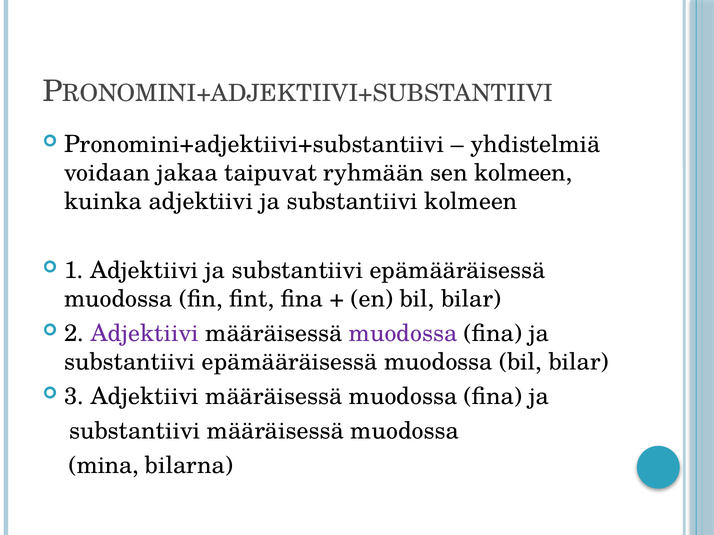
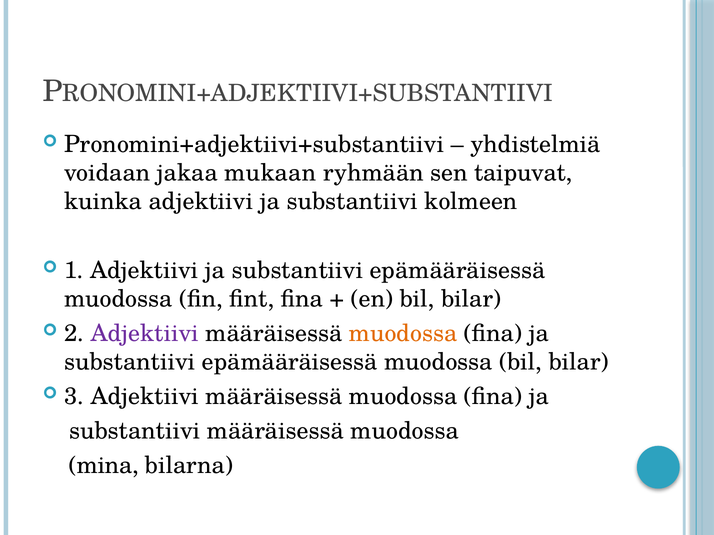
taipuvat: taipuvat -> mukaan (270, 173)
sen kolmeen: kolmeen -> taipuvat (523, 173)
muodossa colour: purple -> orange (403, 334)
